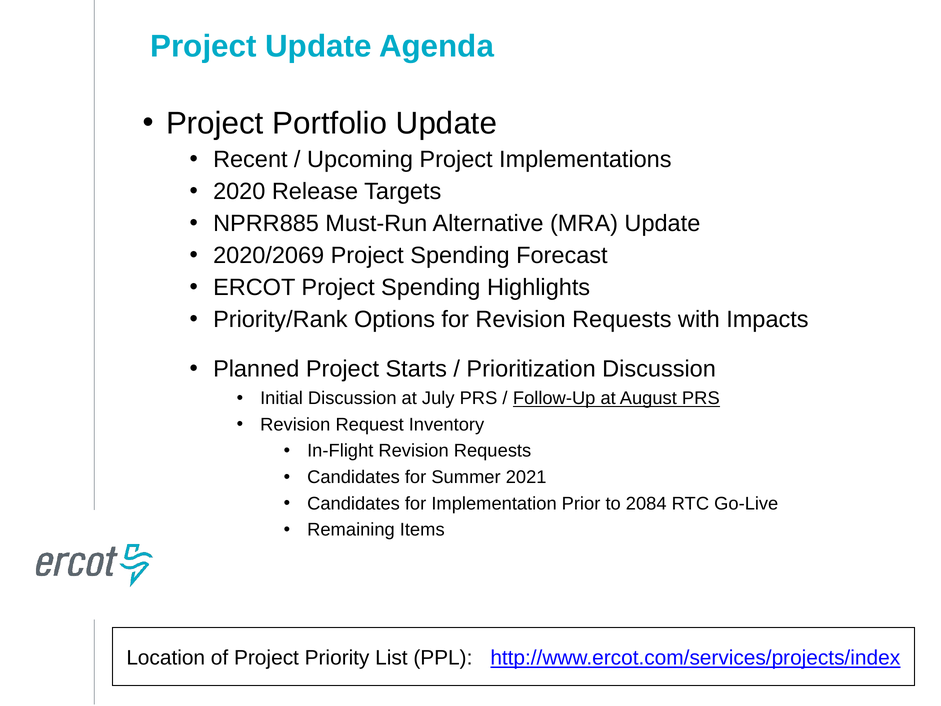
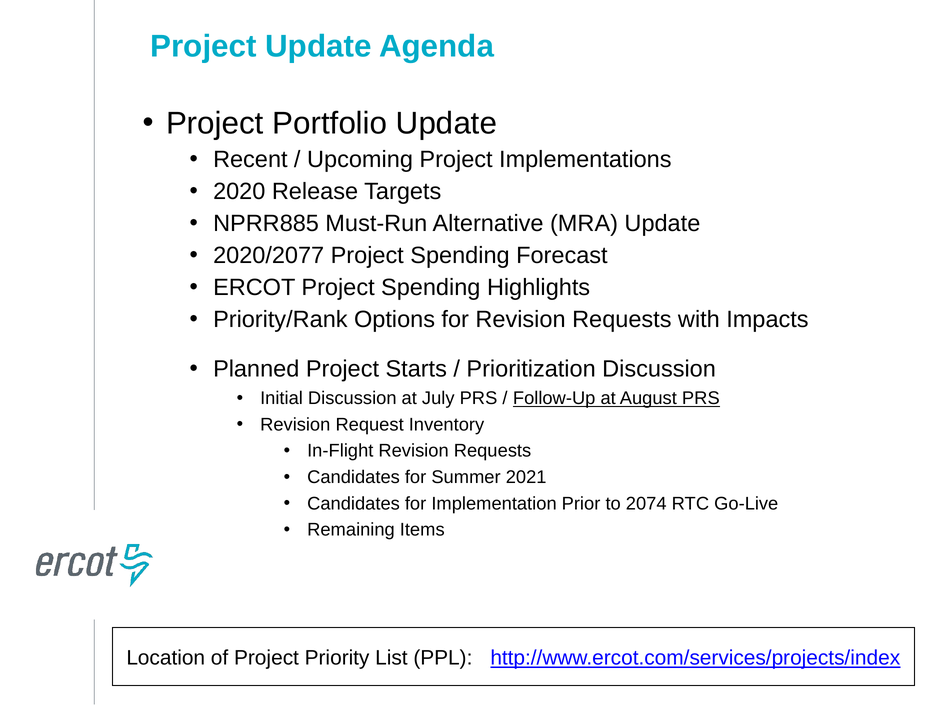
2020/2069: 2020/2069 -> 2020/2077 (269, 255)
2084: 2084 -> 2074 (646, 503)
